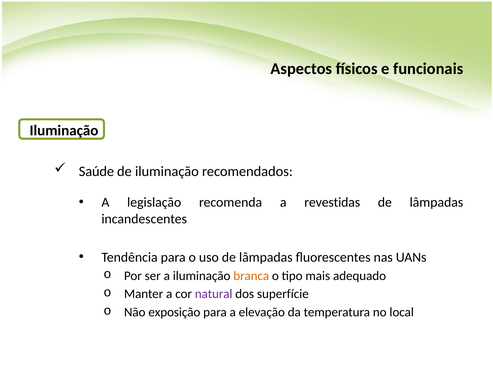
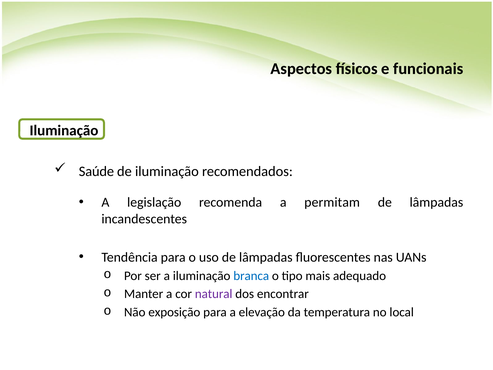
revestidas: revestidas -> permitam (332, 202)
branca colour: orange -> blue (251, 276)
superfície: superfície -> encontrar (283, 294)
